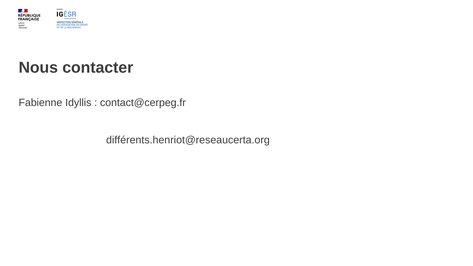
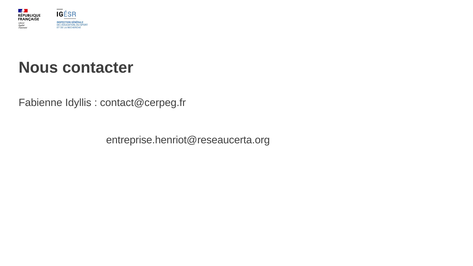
différents.henriot@reseaucerta.org: différents.henriot@reseaucerta.org -> entreprise.henriot@reseaucerta.org (188, 140)
